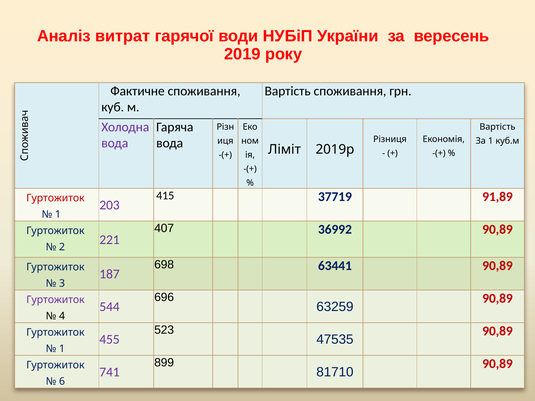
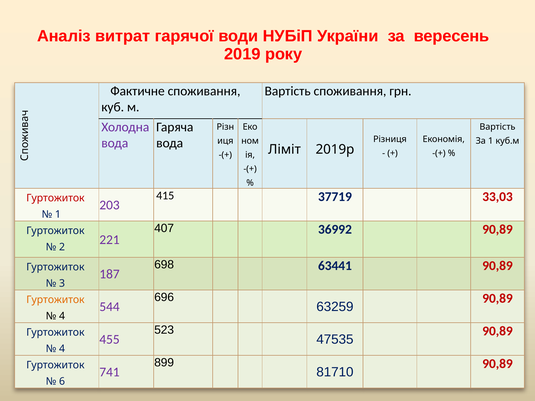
91,89: 91,89 -> 33,03 (498, 197)
Гуртожиток colour: purple -> orange (55, 300)
1: 1 -> 4 (62, 349)
